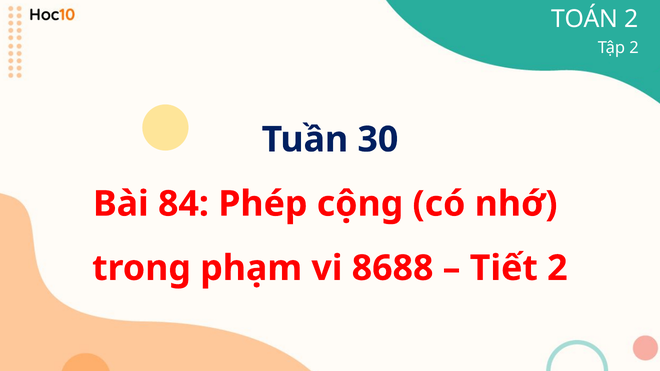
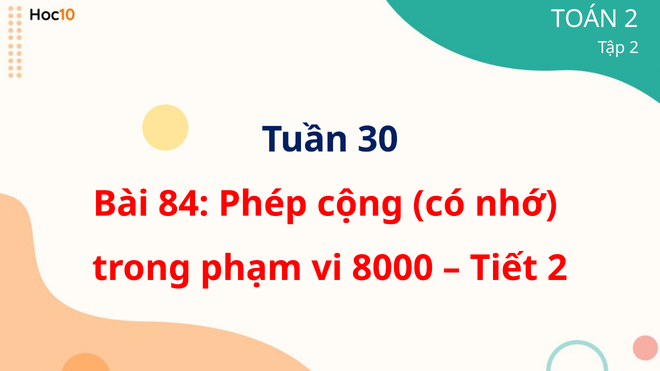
8688: 8688 -> 8000 (393, 268)
